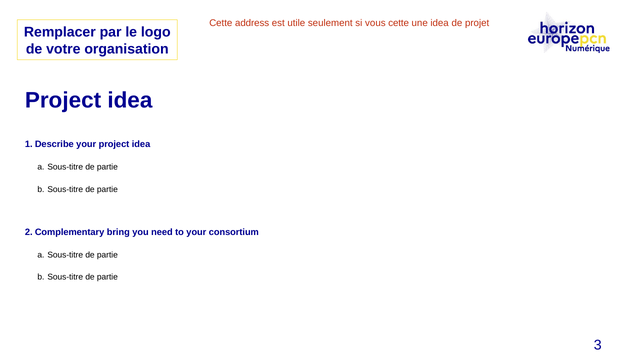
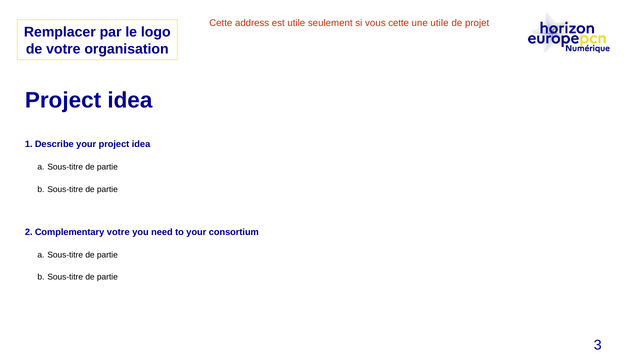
une idea: idea -> utile (440, 23)
bring: bring -> votre (118, 232)
